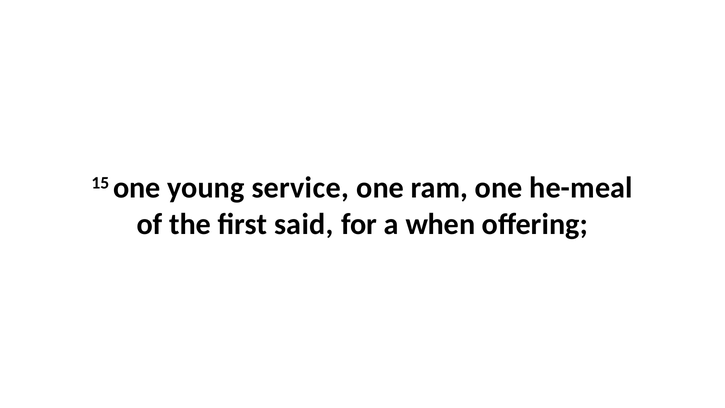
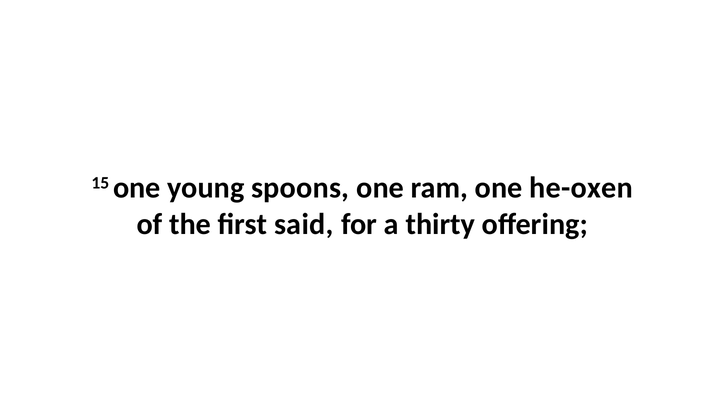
service: service -> spoons (300, 188)
he-meal: he-meal -> he-oxen (581, 188)
when: when -> thirty (440, 224)
